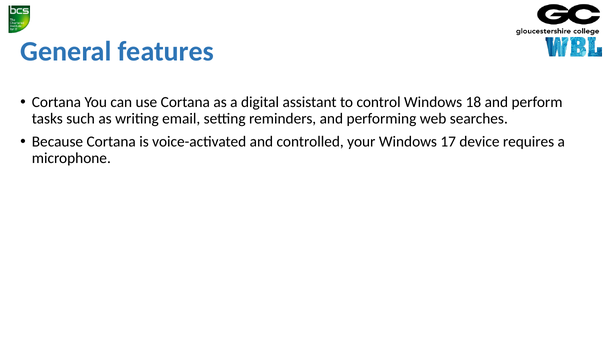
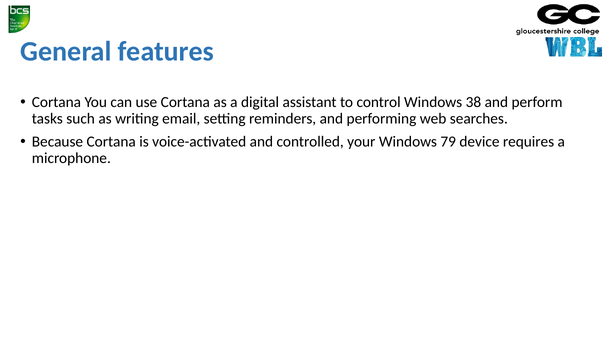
18: 18 -> 38 (473, 102)
17: 17 -> 79 (448, 142)
